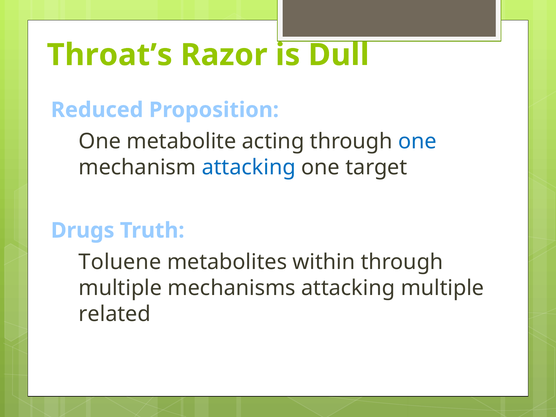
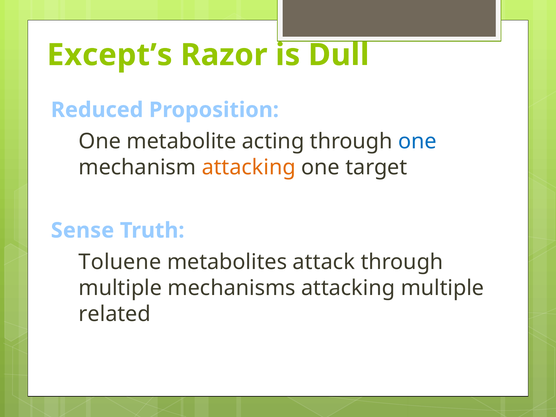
Throat’s: Throat’s -> Except’s (110, 55)
attacking colour: blue -> orange (249, 167)
Drugs: Drugs -> Sense (83, 230)
within: within -> attack (324, 262)
